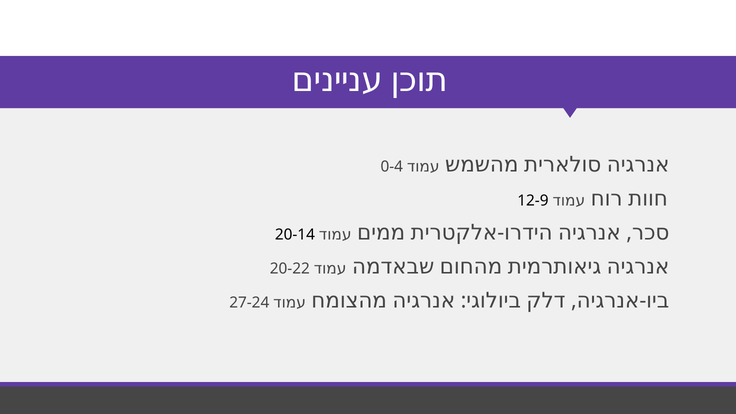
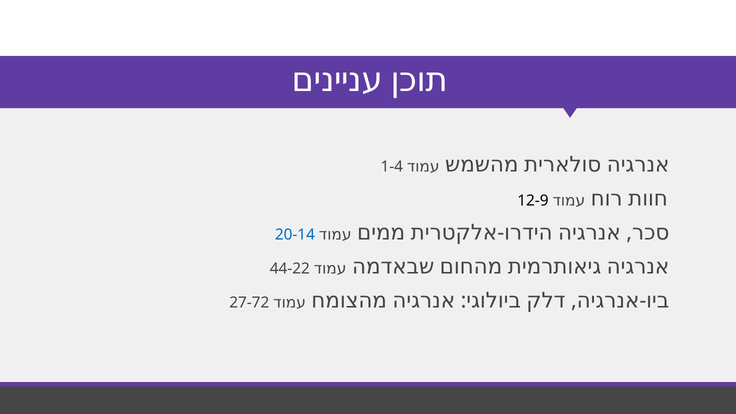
0-4: 0-4 -> 1-4 (392, 167)
20-14 colour: black -> blue (295, 235)
20-22: 20-22 -> 44-22 (290, 269)
27-24: 27-24 -> 27-72 (249, 303)
